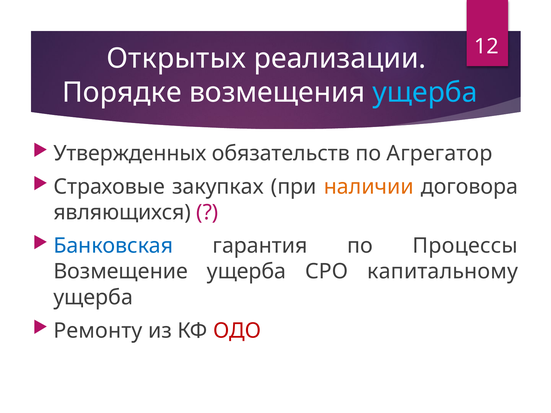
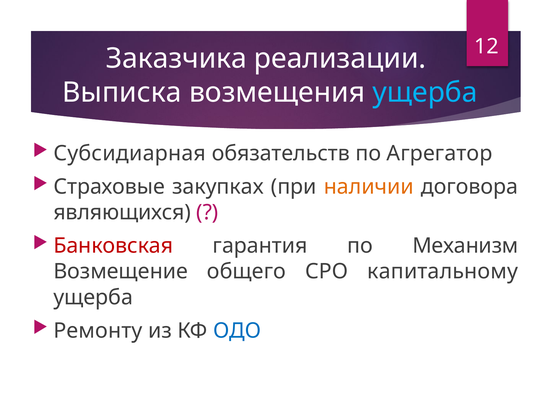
Открытых: Открытых -> Заказчика (176, 59)
Порядке: Порядке -> Выписка (122, 93)
Утвержденных: Утвержденных -> Субсидиарная (130, 153)
Банковская colour: blue -> red (113, 246)
Процессы: Процессы -> Механизм (465, 246)
Возмещение ущерба: ущерба -> общего (246, 272)
ОДО colour: red -> blue (237, 331)
